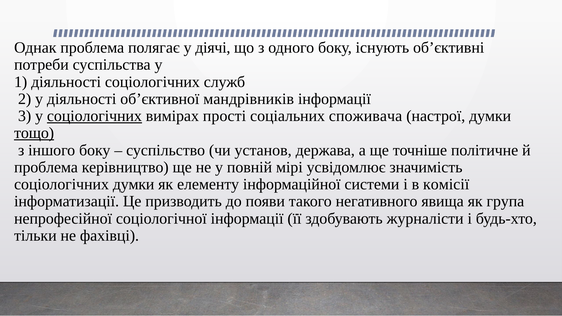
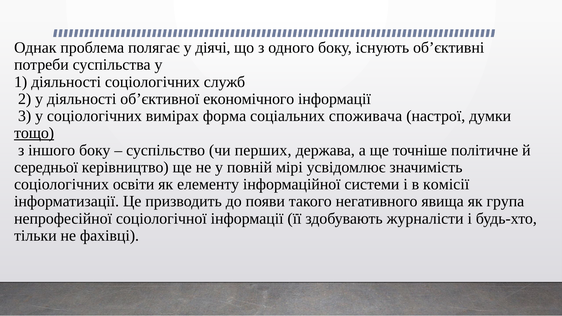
мандрівників: мандрівників -> економічного (249, 99)
соціологічних underline: present -> none (94, 116)
прості: прості -> форма (225, 116)
установ: установ -> перших (263, 150)
проблема: проблема -> середньої (46, 167)
соціологічних думки: думки -> освіти (134, 184)
